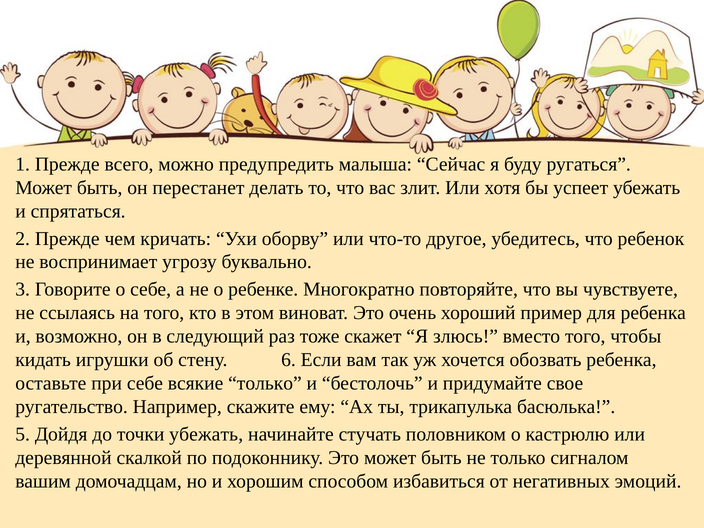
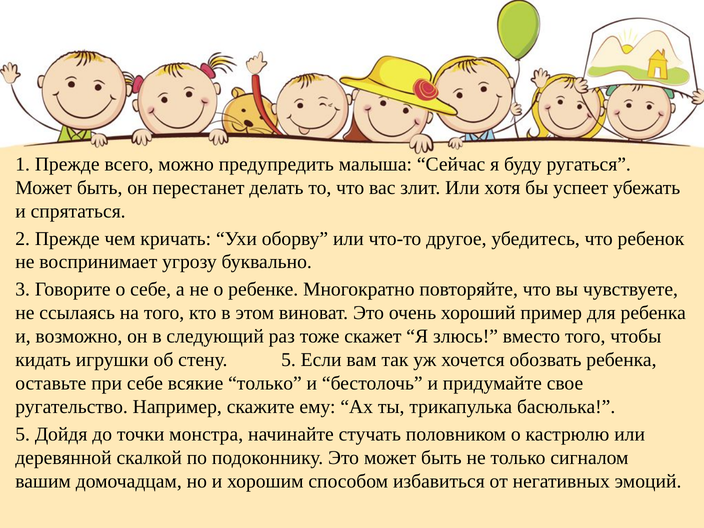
стену 6: 6 -> 5 (288, 360)
точки убежать: убежать -> монстра (206, 434)
